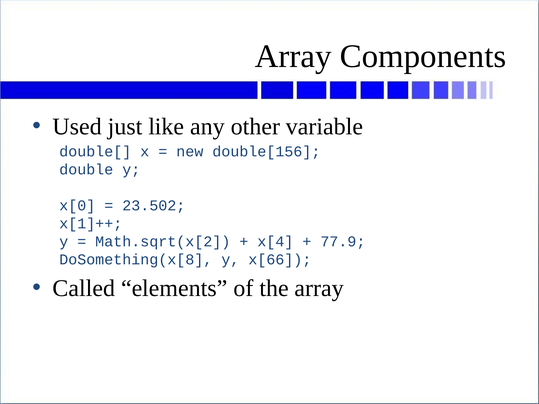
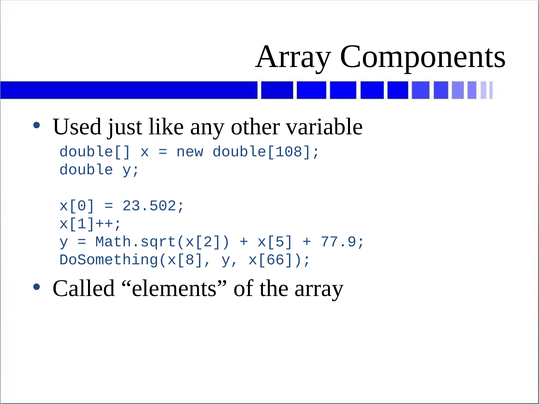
double[156: double[156 -> double[108 (266, 152)
x[4: x[4 -> x[5 (275, 242)
